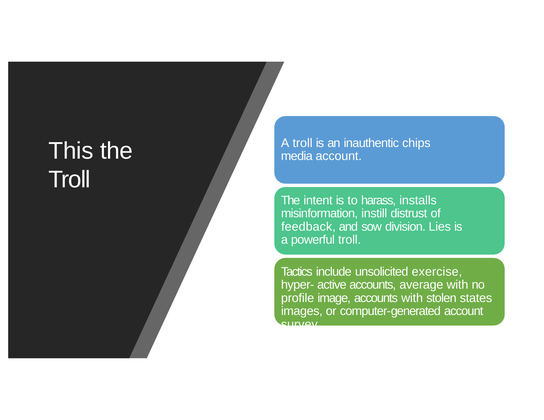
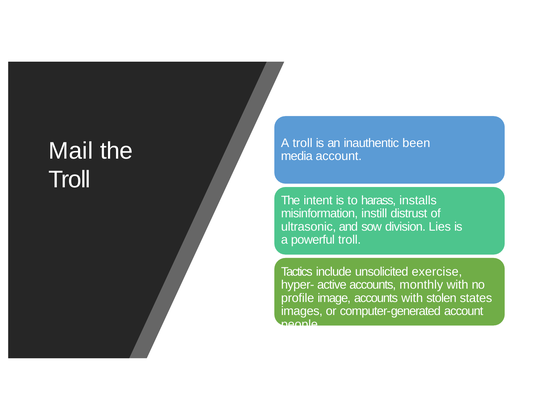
chips: chips -> been (416, 143)
This: This -> Mail (71, 151)
feedback: feedback -> ultrasonic (309, 227)
average: average -> monthly (421, 285)
survey: survey -> people (301, 325)
